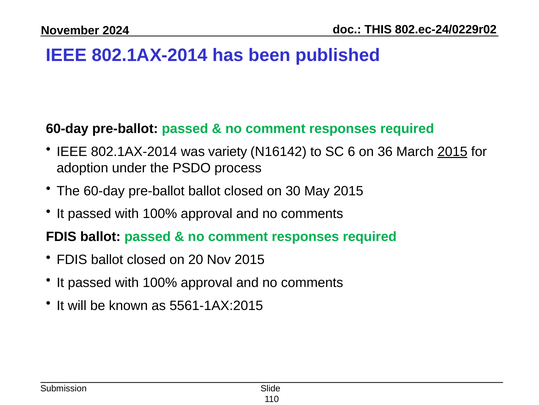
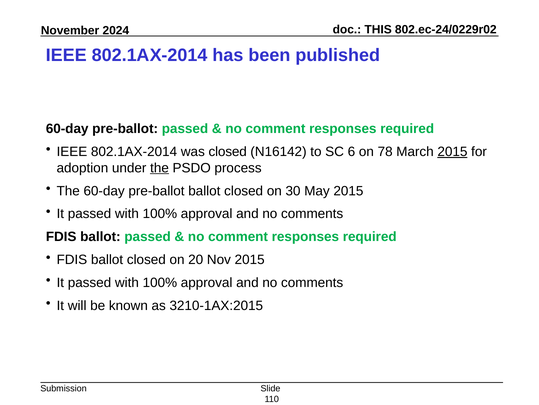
was variety: variety -> closed (228, 151)
36: 36 -> 78 (385, 151)
the underline: none -> present (159, 168)
5561-1AX:2015: 5561-1AX:2015 -> 3210-1AX:2015 (216, 305)
